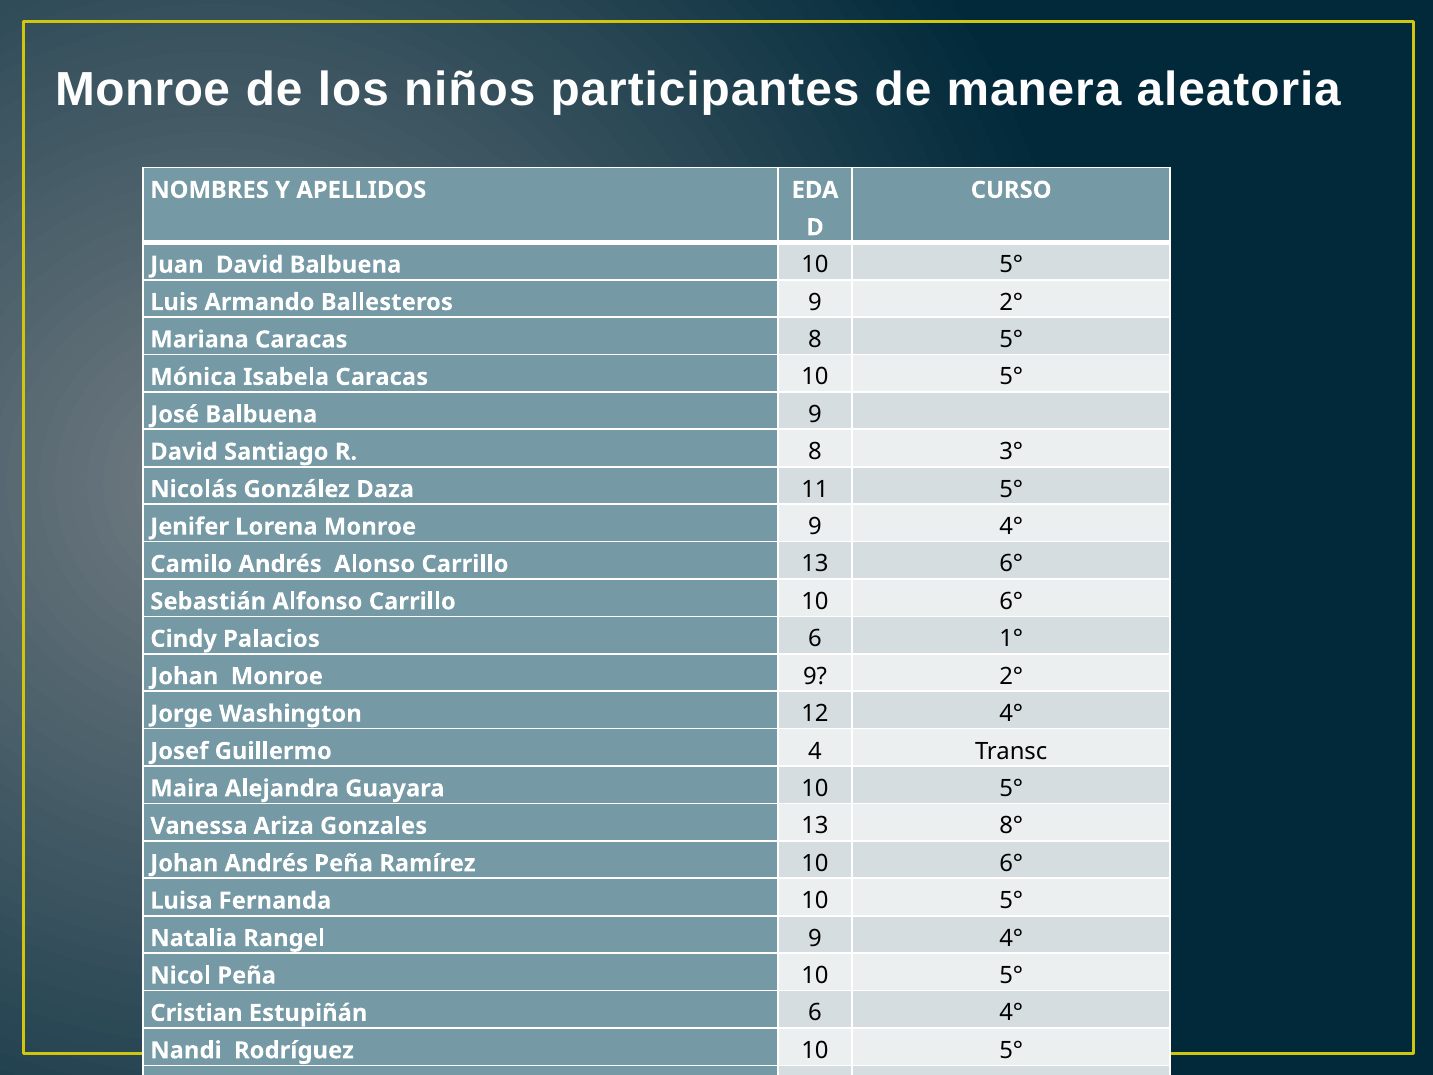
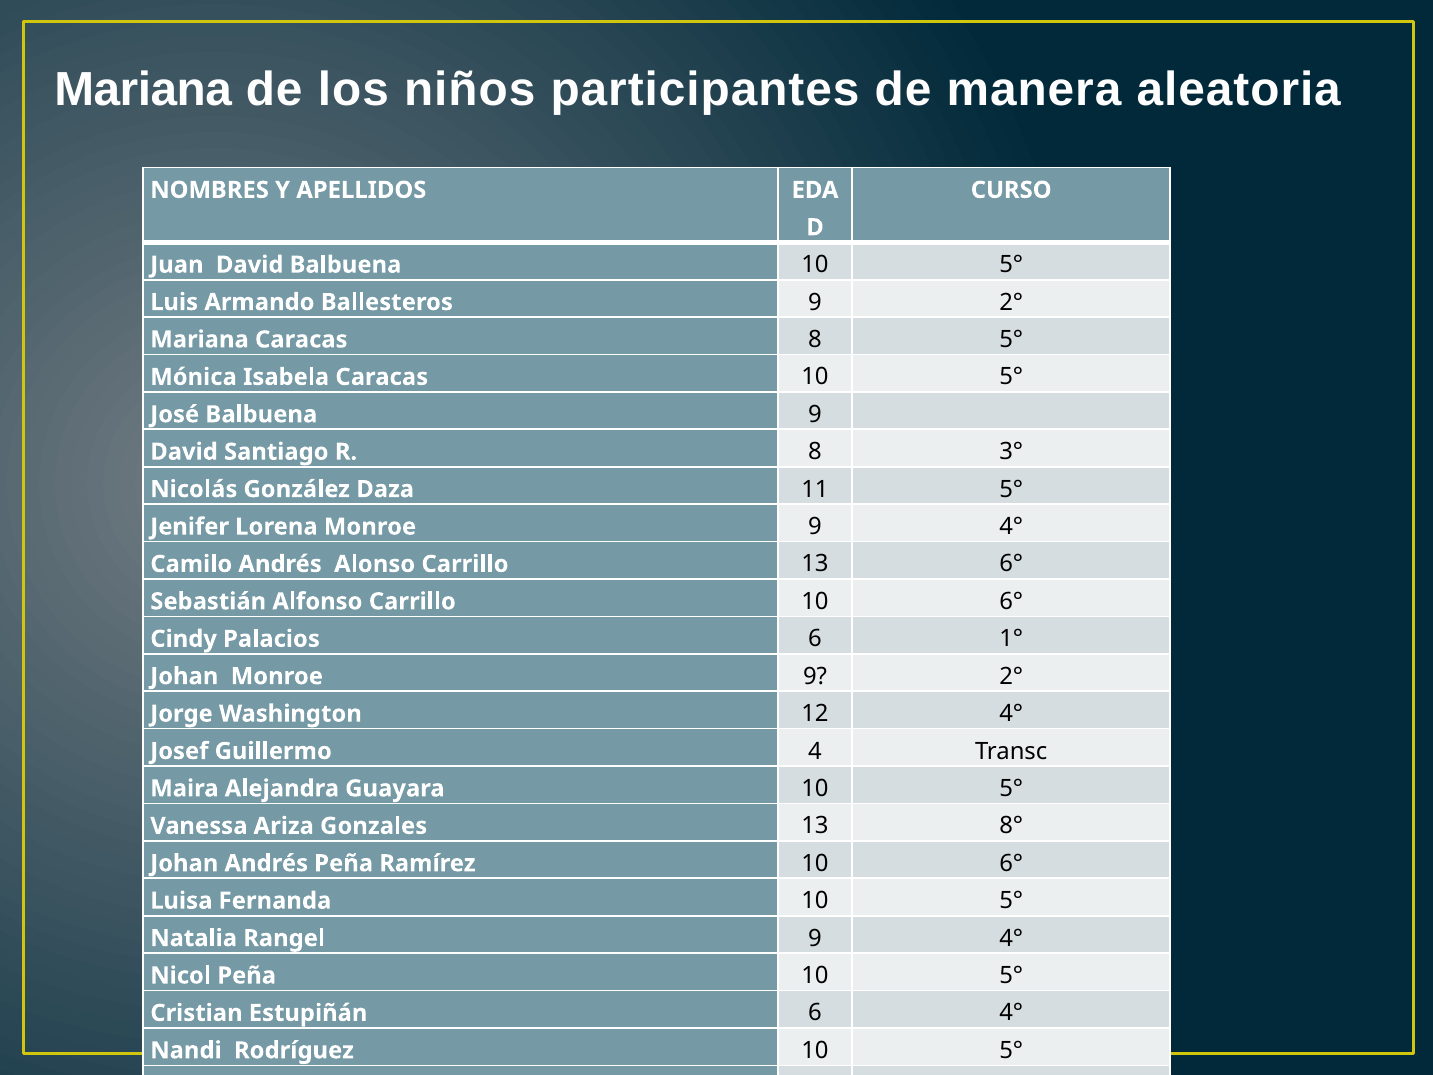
Monroe: Monroe -> Mariana (143, 89)
